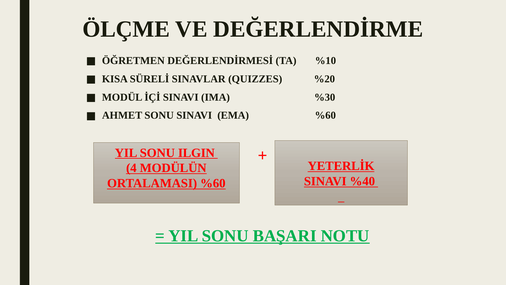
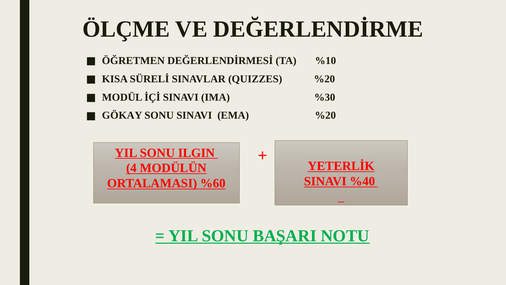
AHMET: AHMET -> GÖKAY (122, 115)
EMA %60: %60 -> %20 (325, 115)
